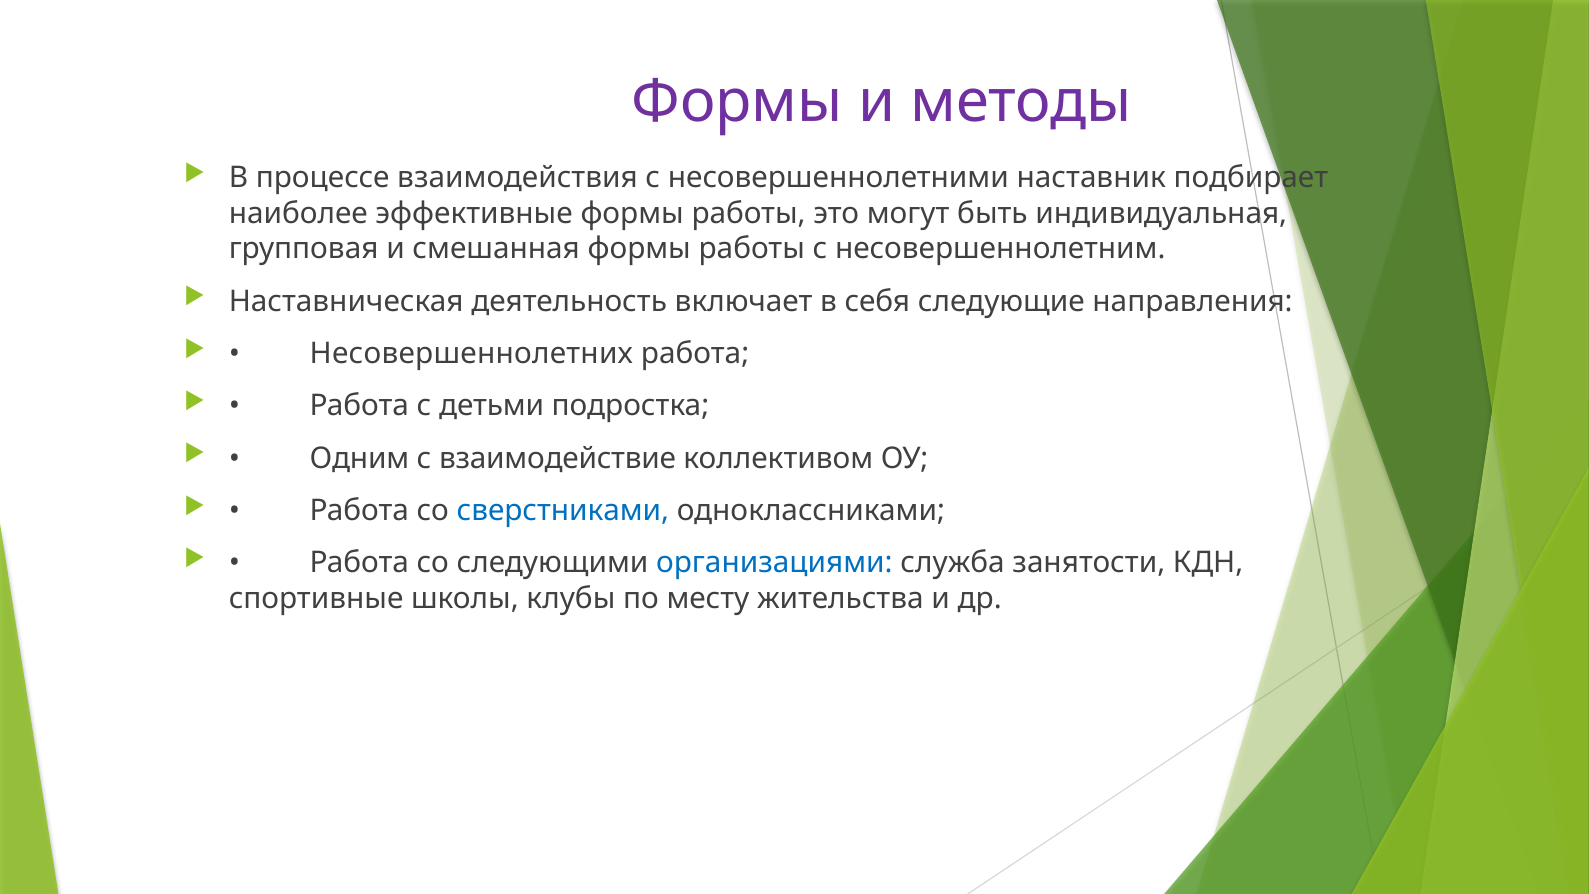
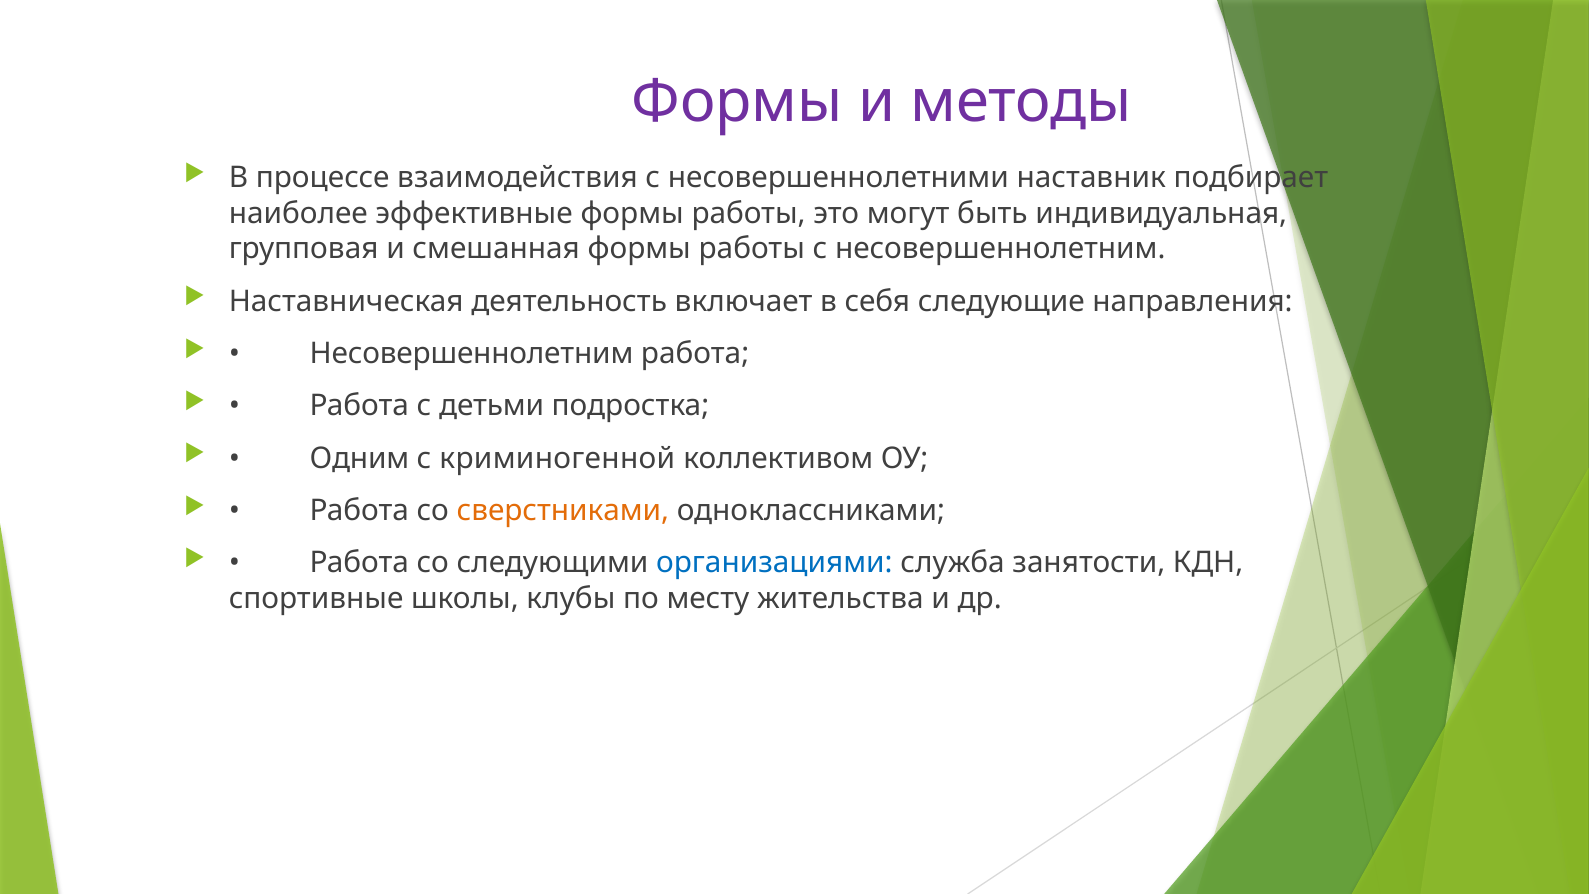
Несовершеннолетних: Несовершеннолетних -> Несовершеннолетним (472, 354)
взаимодействие: взаимодействие -> криминогенной (557, 458)
сверстниками colour: blue -> orange (563, 511)
